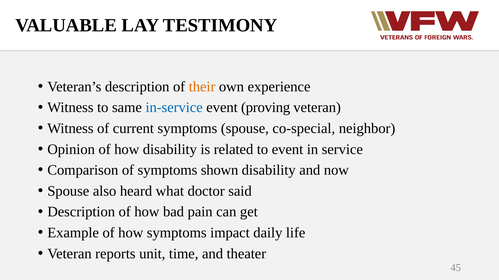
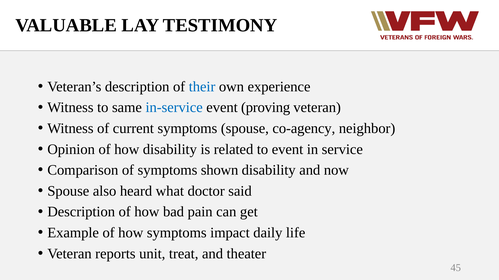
their colour: orange -> blue (202, 87)
co-special: co-special -> co-agency (304, 129)
time: time -> treat (184, 254)
